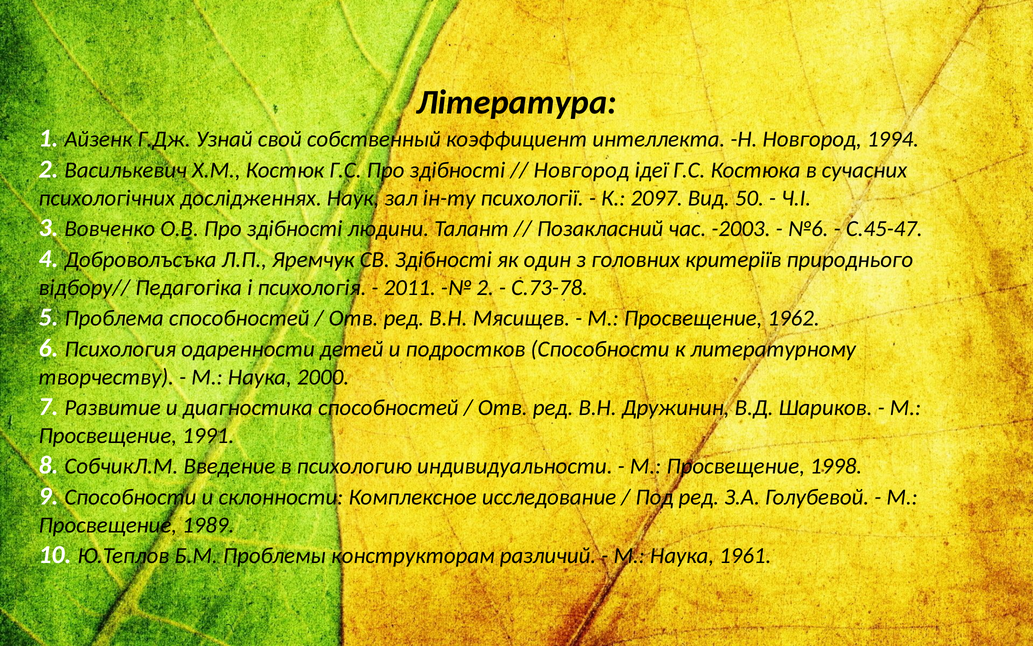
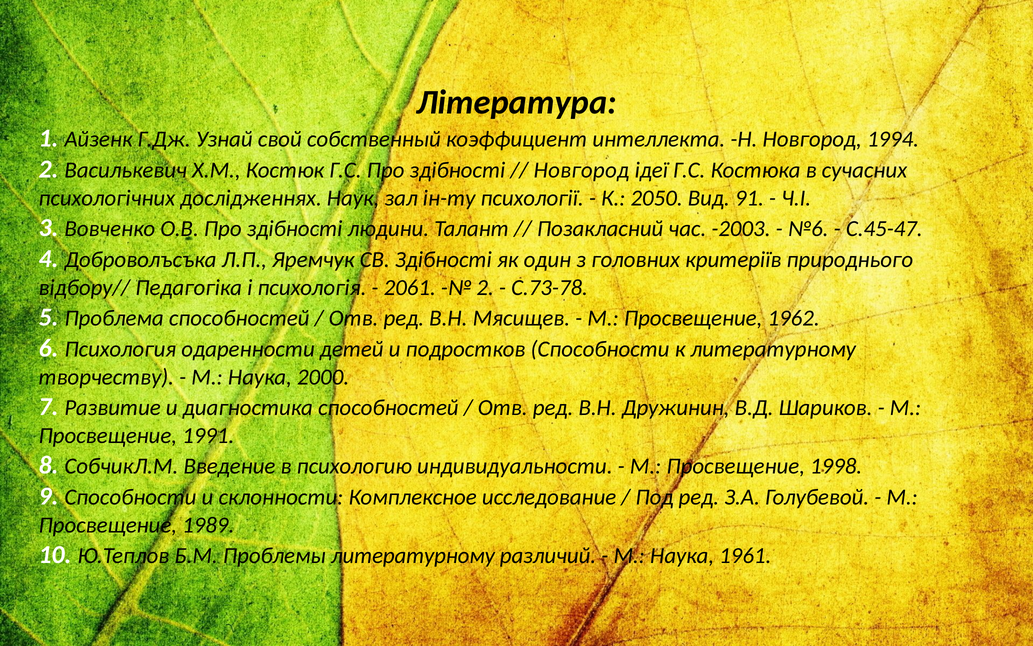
2097: 2097 -> 2050 (657, 198)
50: 50 -> 91 (749, 198)
2011: 2011 -> 2061 (410, 287)
Проблемы конструкторам: конструкторам -> литературному (413, 555)
